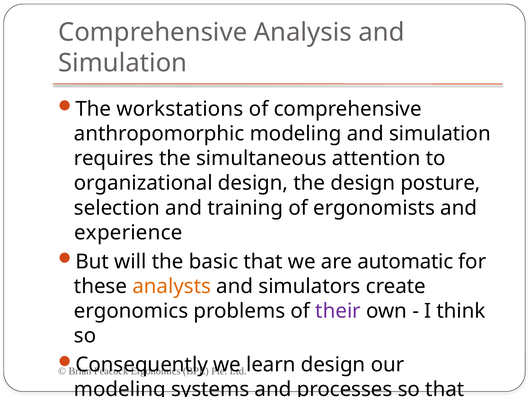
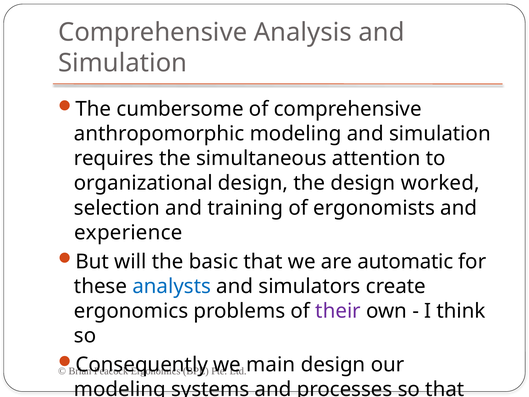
workstations: workstations -> cumbersome (180, 109)
design posture: posture -> worked (440, 183)
analysts colour: orange -> blue (172, 286)
learn: learn -> main (271, 365)
